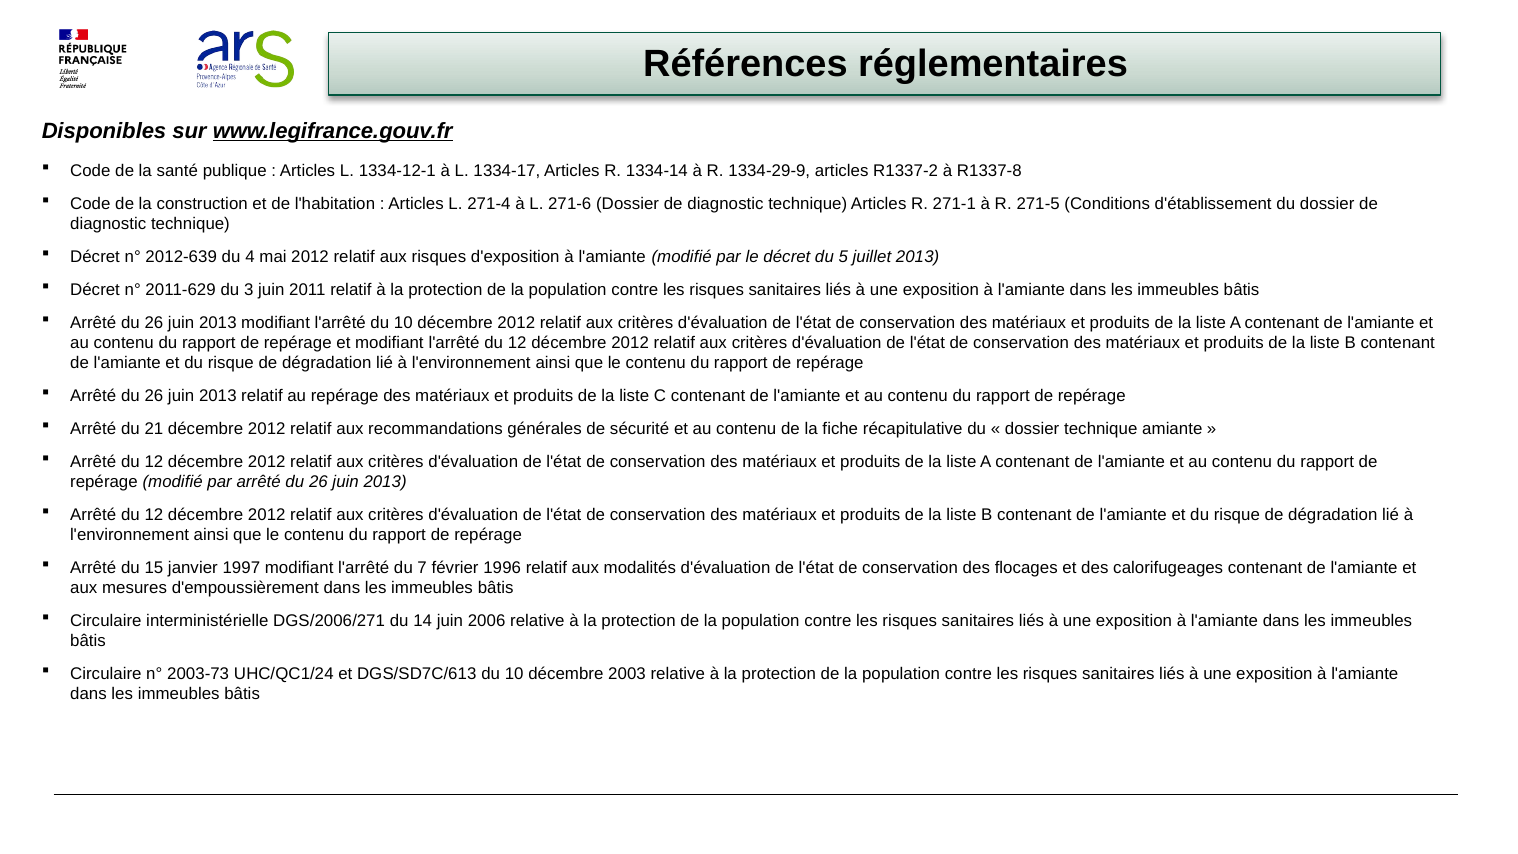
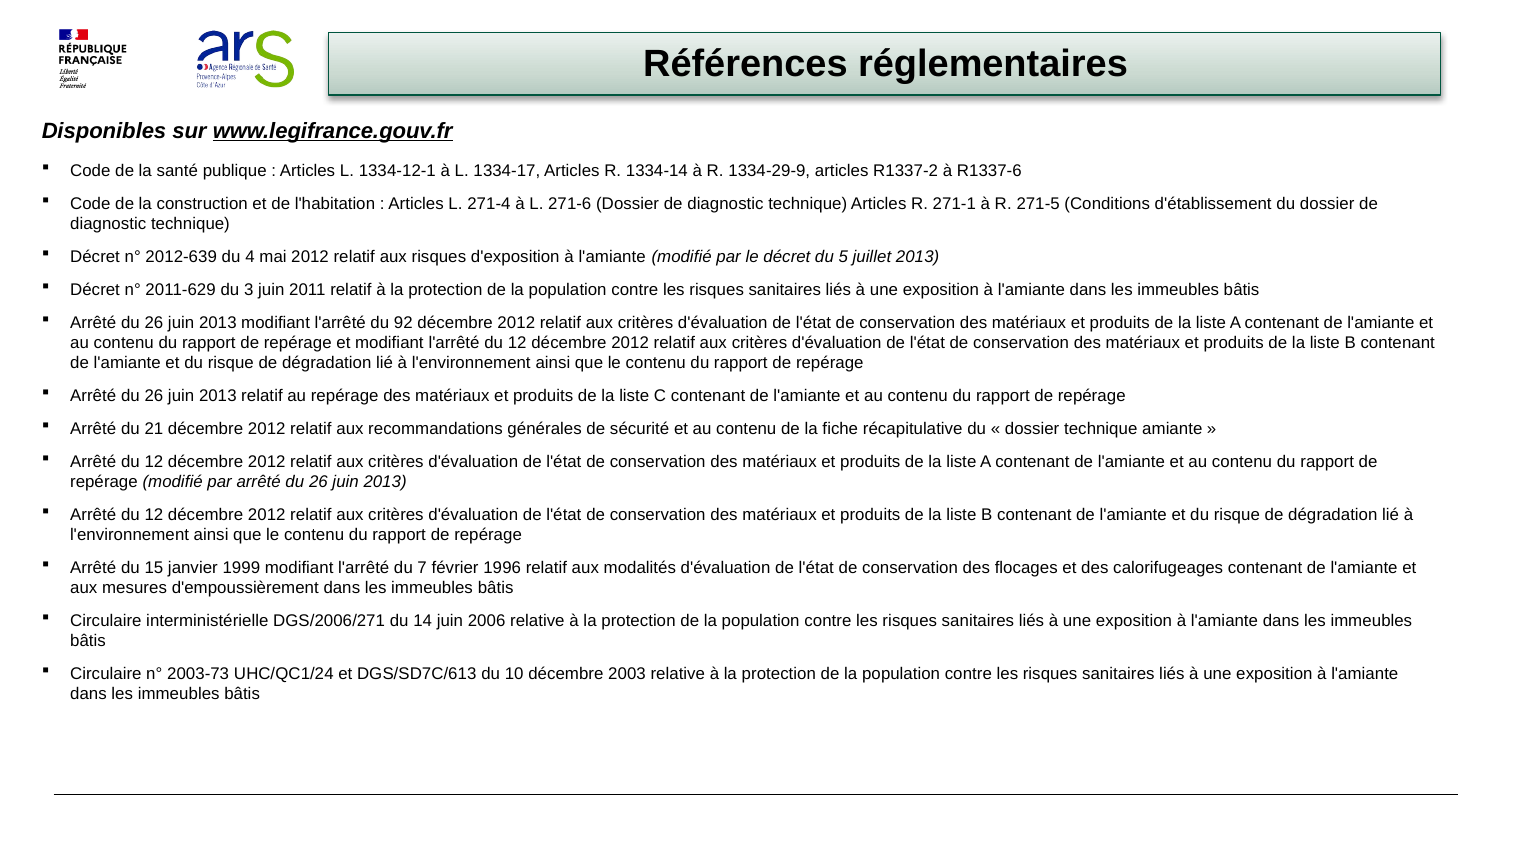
R1337-8: R1337-8 -> R1337-6 (989, 171)
l'arrêté du 10: 10 -> 92 (403, 322)
1997: 1997 -> 1999 (241, 568)
